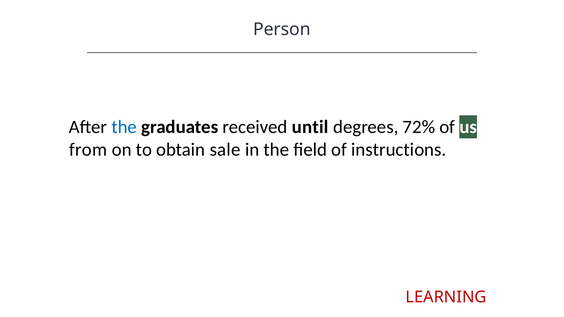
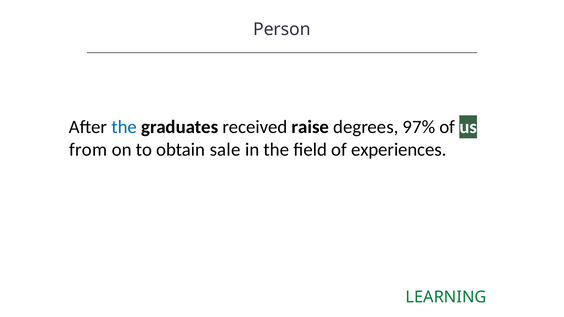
until: until -> raise (310, 127)
72%: 72% -> 97% (419, 127)
instructions: instructions -> experiences (399, 150)
LEARNING colour: red -> green (446, 297)
